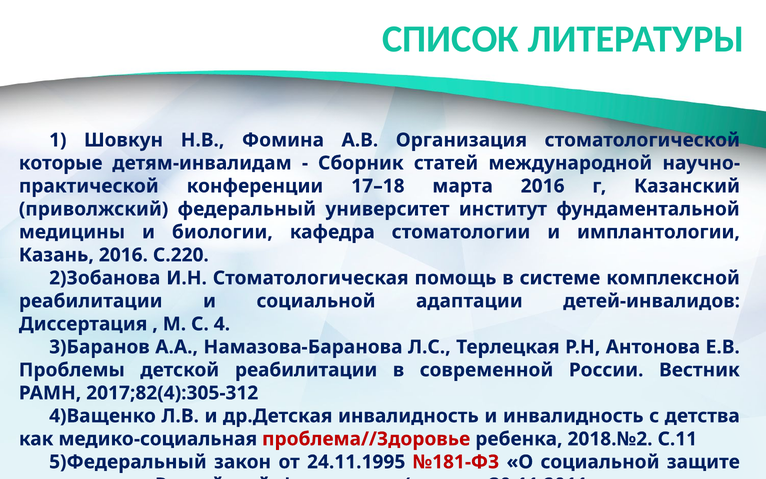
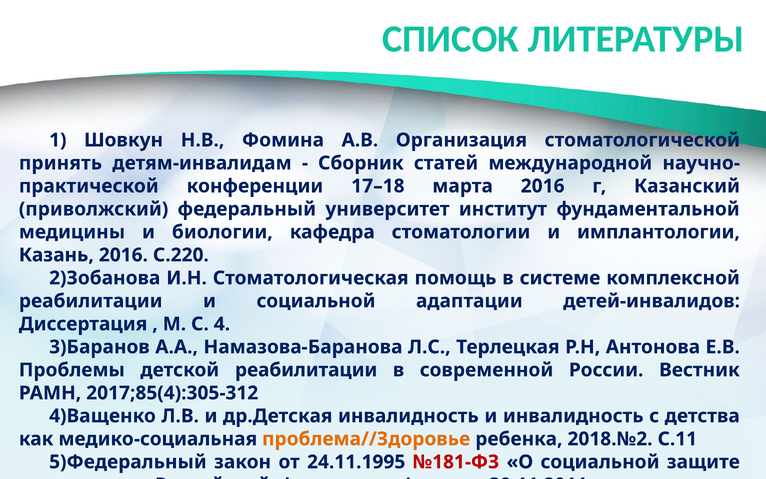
которые: которые -> принять (60, 163)
2017;82(4):305-312: 2017;82(4):305-312 -> 2017;85(4):305-312 (172, 393)
проблема//Здоровье colour: red -> orange (366, 439)
